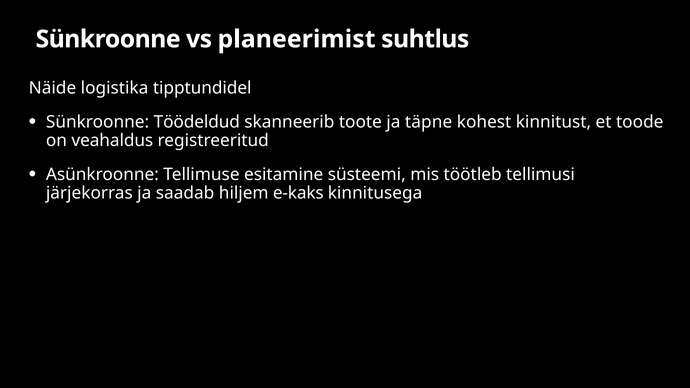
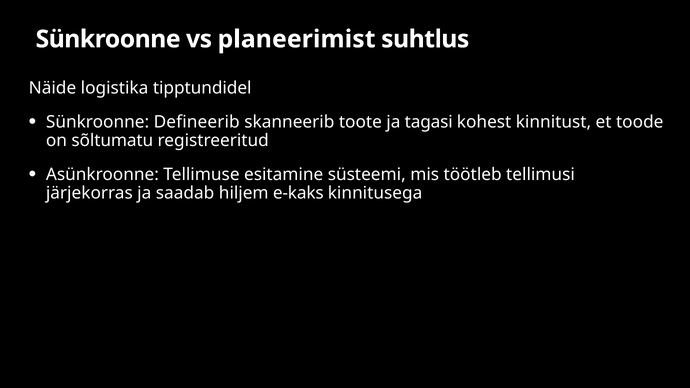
Töödeldud: Töödeldud -> Defineerib (197, 122)
täpne: täpne -> tagasi (429, 122)
veahaldus: veahaldus -> sõltumatu (112, 141)
